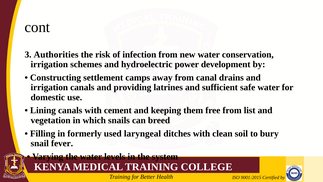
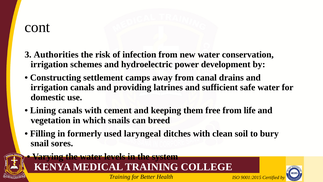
list: list -> life (250, 110)
fever: fever -> sores (62, 143)
